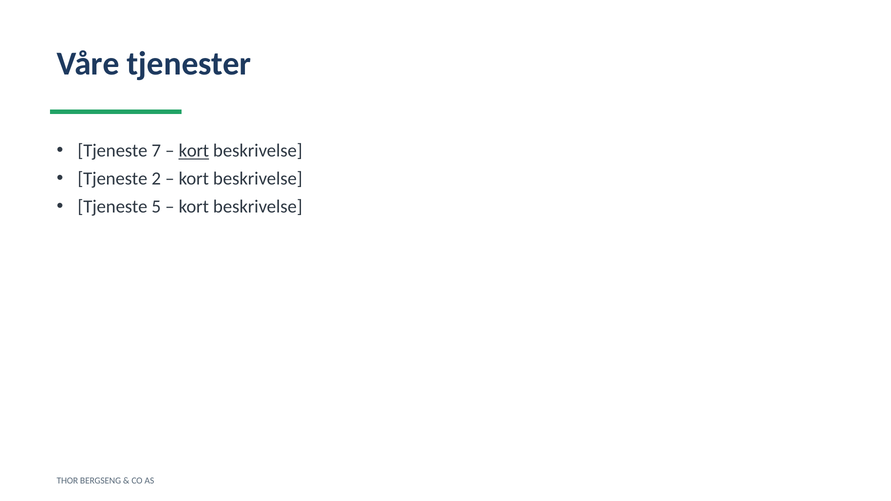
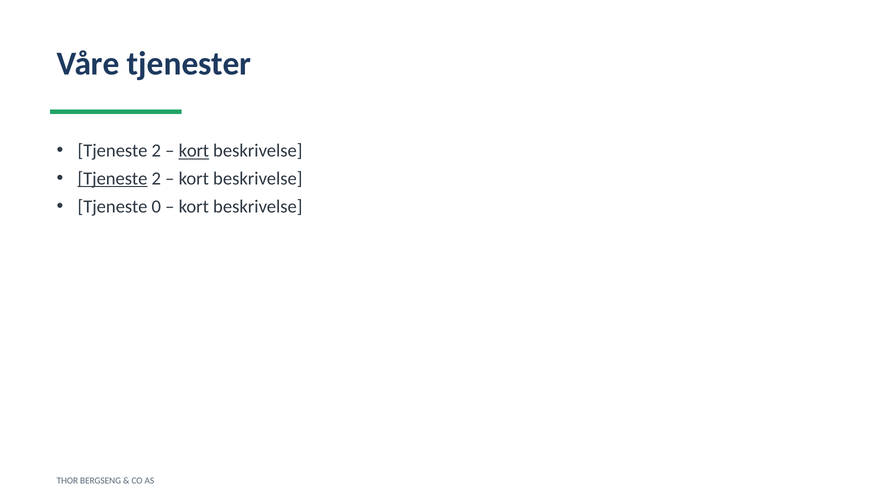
7: 7 -> 2 (156, 151)
Tjeneste underline: none -> present (112, 179)
5: 5 -> 0 (156, 207)
